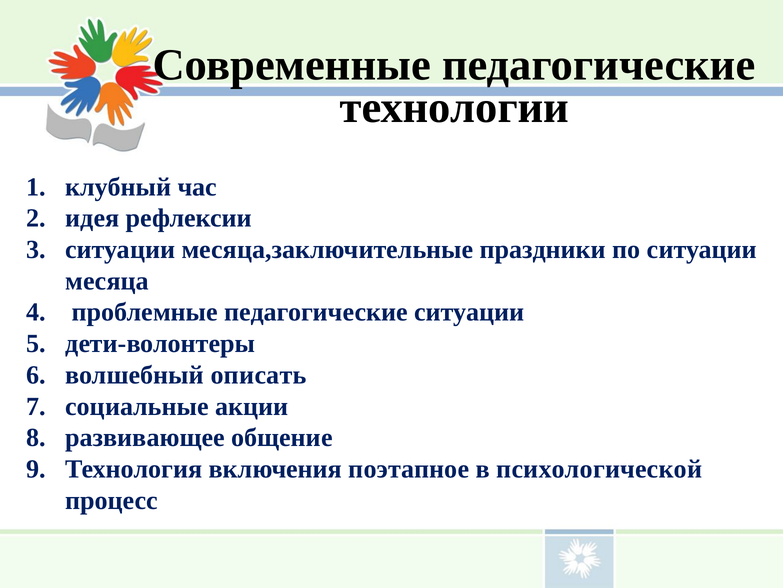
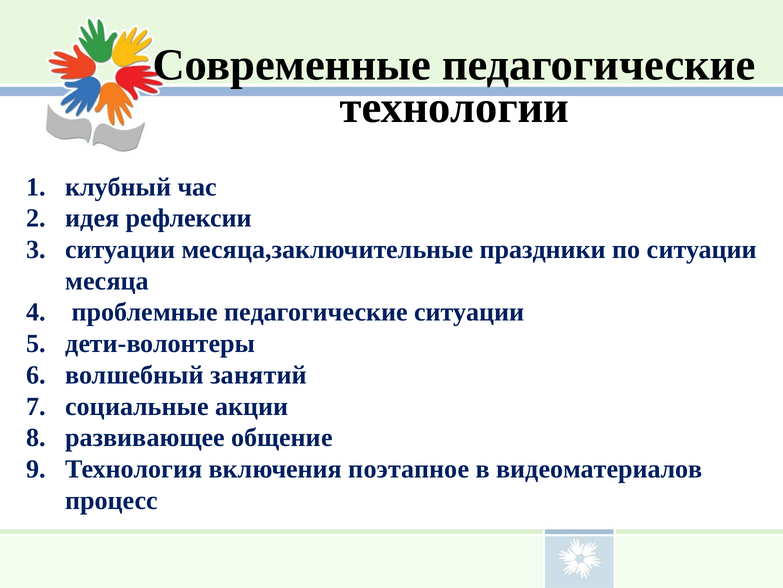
описать: описать -> занятий (259, 375)
психологической: психологической -> видеоматериалов (599, 469)
